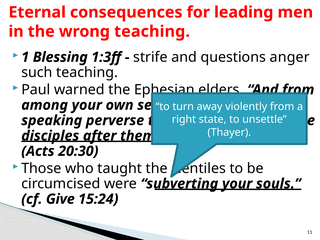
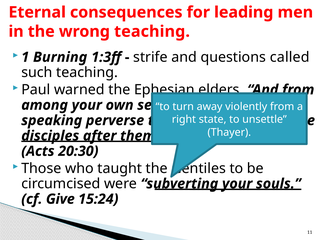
Blessing: Blessing -> Burning (60, 57)
anger: anger -> called (290, 57)
